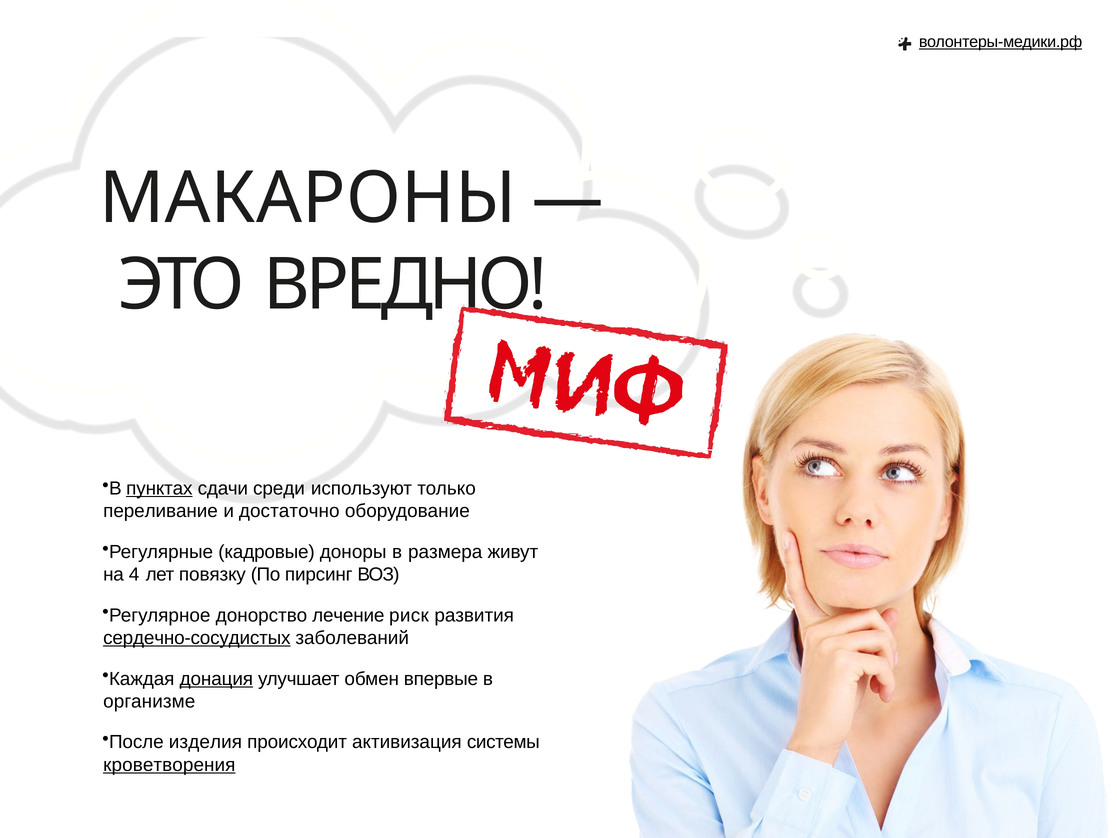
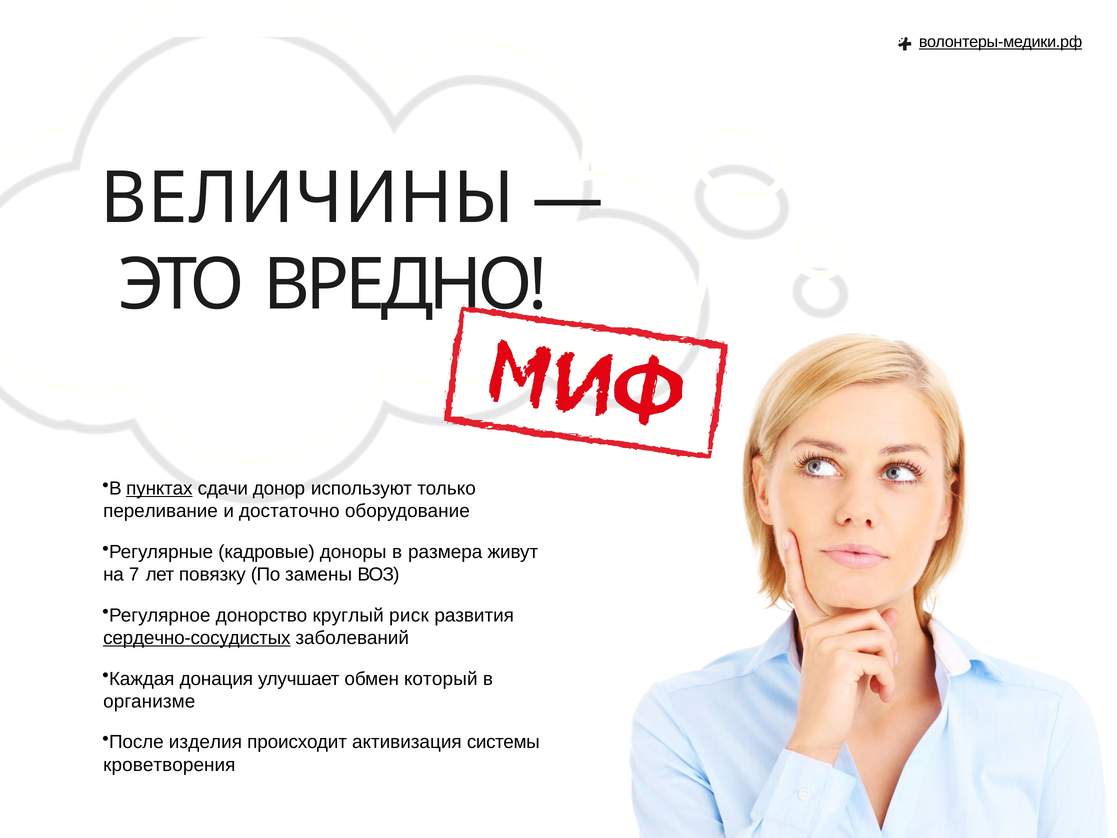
МАКАРОНЫ: МАКАРОНЫ -> ВЕЛИЧИНЫ (307, 198)
среди: среди -> донор (279, 488)
4: 4 -> 7 (134, 574)
пирсинг: пирсинг -> замены (319, 574)
лечение: лечение -> круглый (348, 615)
донация underline: present -> none (216, 679)
впервые: впервые -> который (441, 679)
кроветворения underline: present -> none (169, 765)
